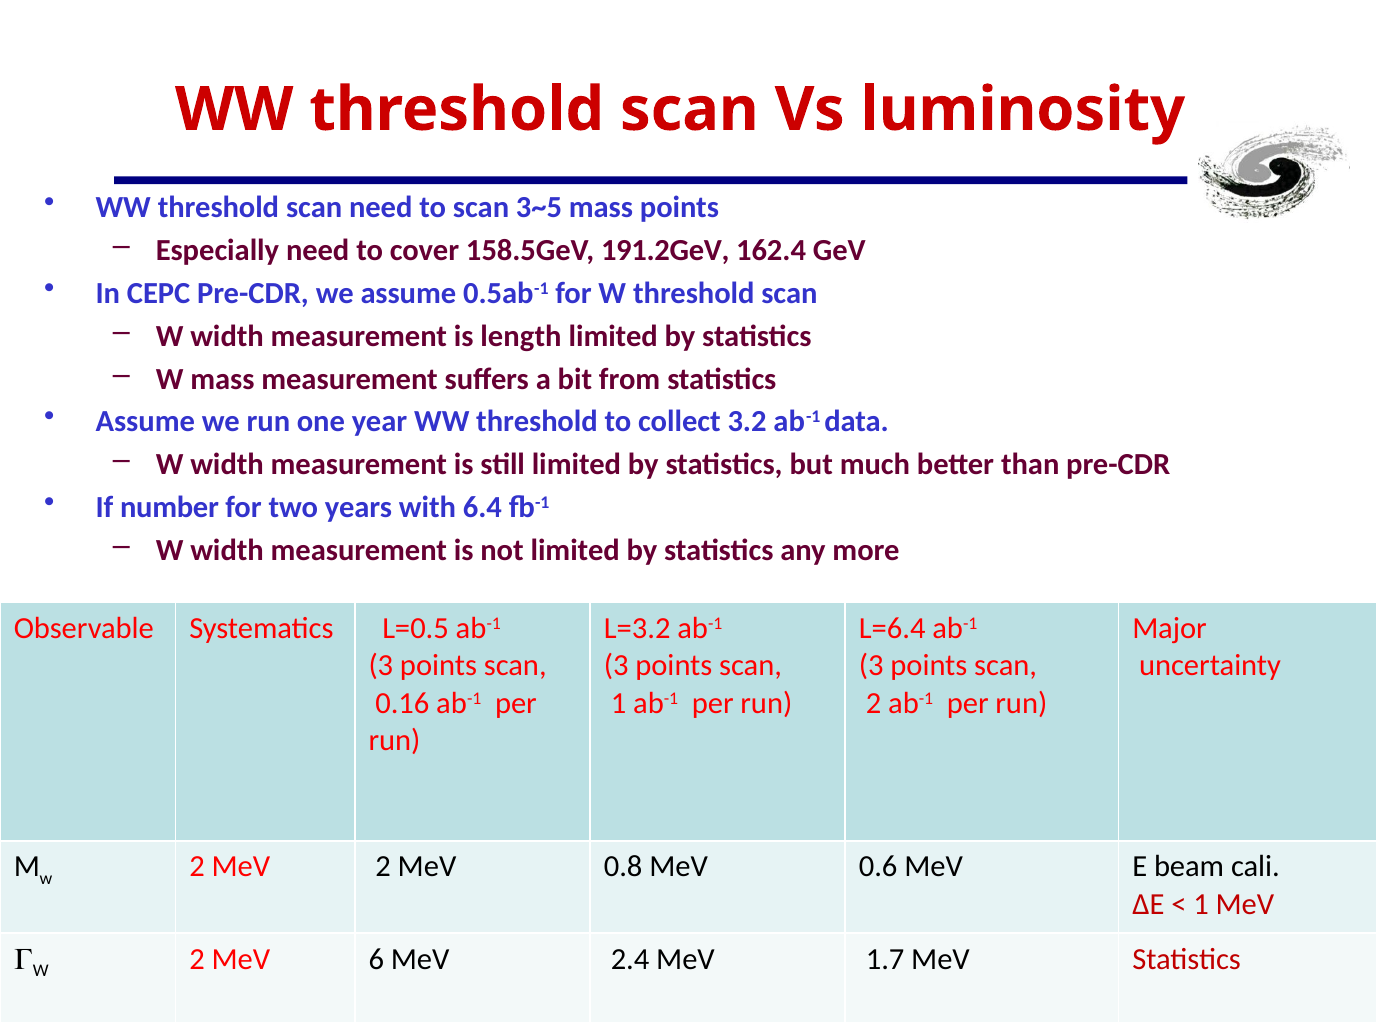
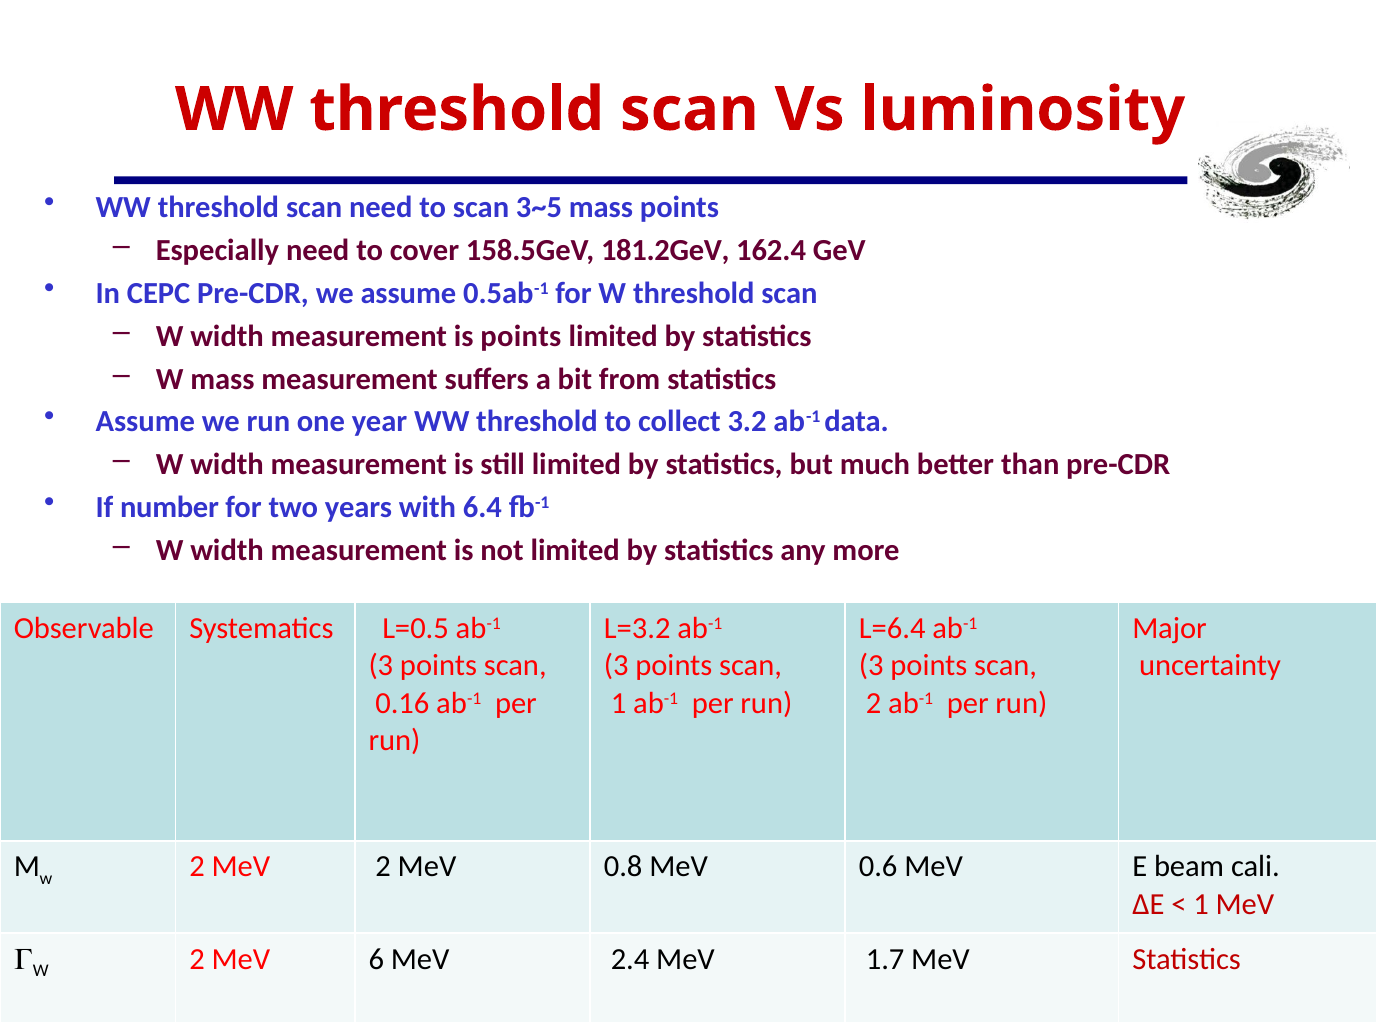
191.2GeV: 191.2GeV -> 181.2GeV (665, 250)
is length: length -> points (521, 336)
